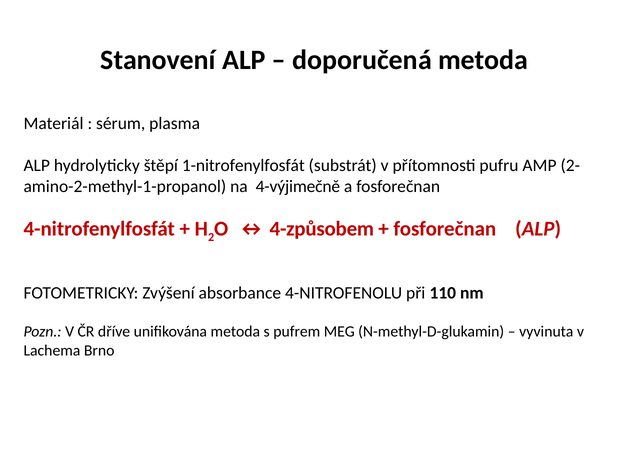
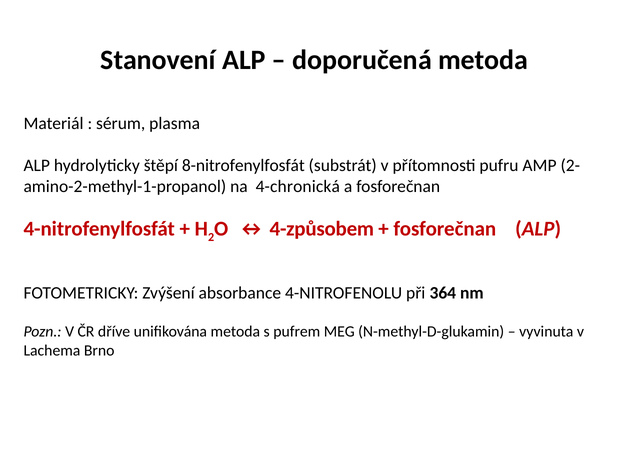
1-nitrofenylfosfát: 1-nitrofenylfosfát -> 8-nitrofenylfosfát (243, 166)
4-výjimečně: 4-výjimečně -> 4-chronická (298, 187)
110: 110 -> 364 (443, 293)
